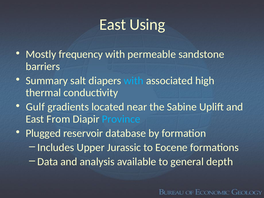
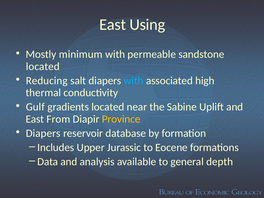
frequency: frequency -> minimum (81, 54)
barriers: barriers -> located (43, 66)
Summary: Summary -> Reducing (47, 81)
Province colour: light blue -> yellow (121, 119)
Plugged: Plugged -> Diapers (43, 133)
